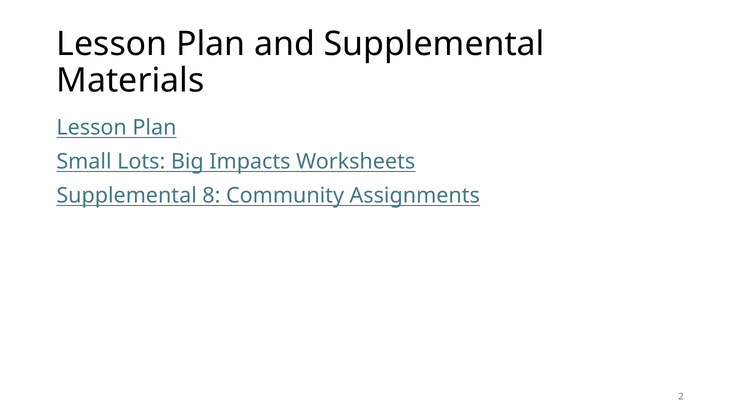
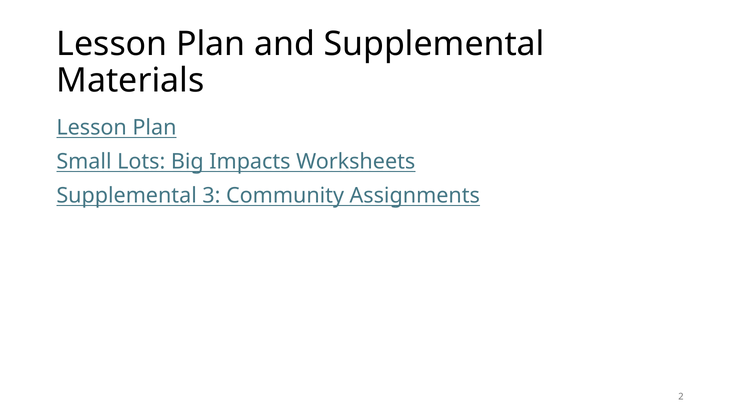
8: 8 -> 3 (211, 196)
